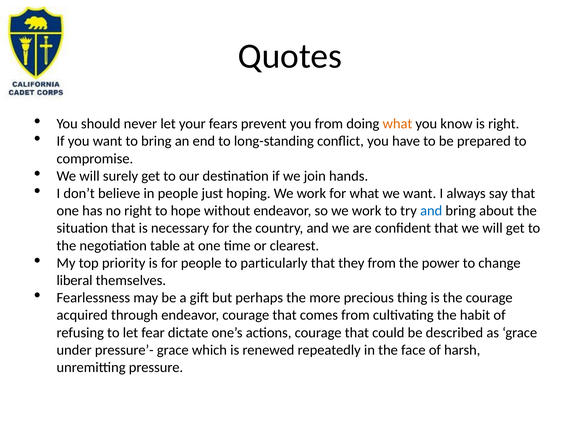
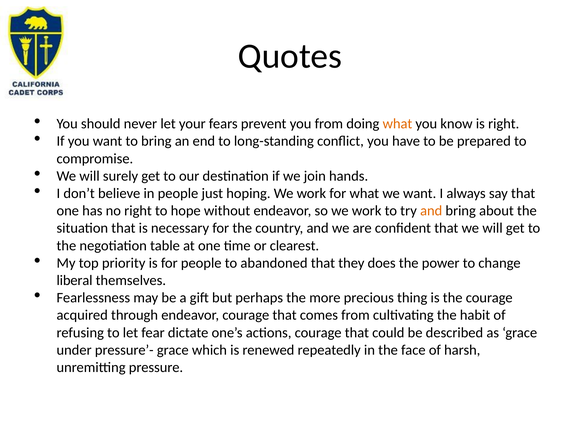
and colour: blue -> orange (431, 211)
particularly: particularly -> abandoned (274, 263)
they from: from -> does (382, 263)
